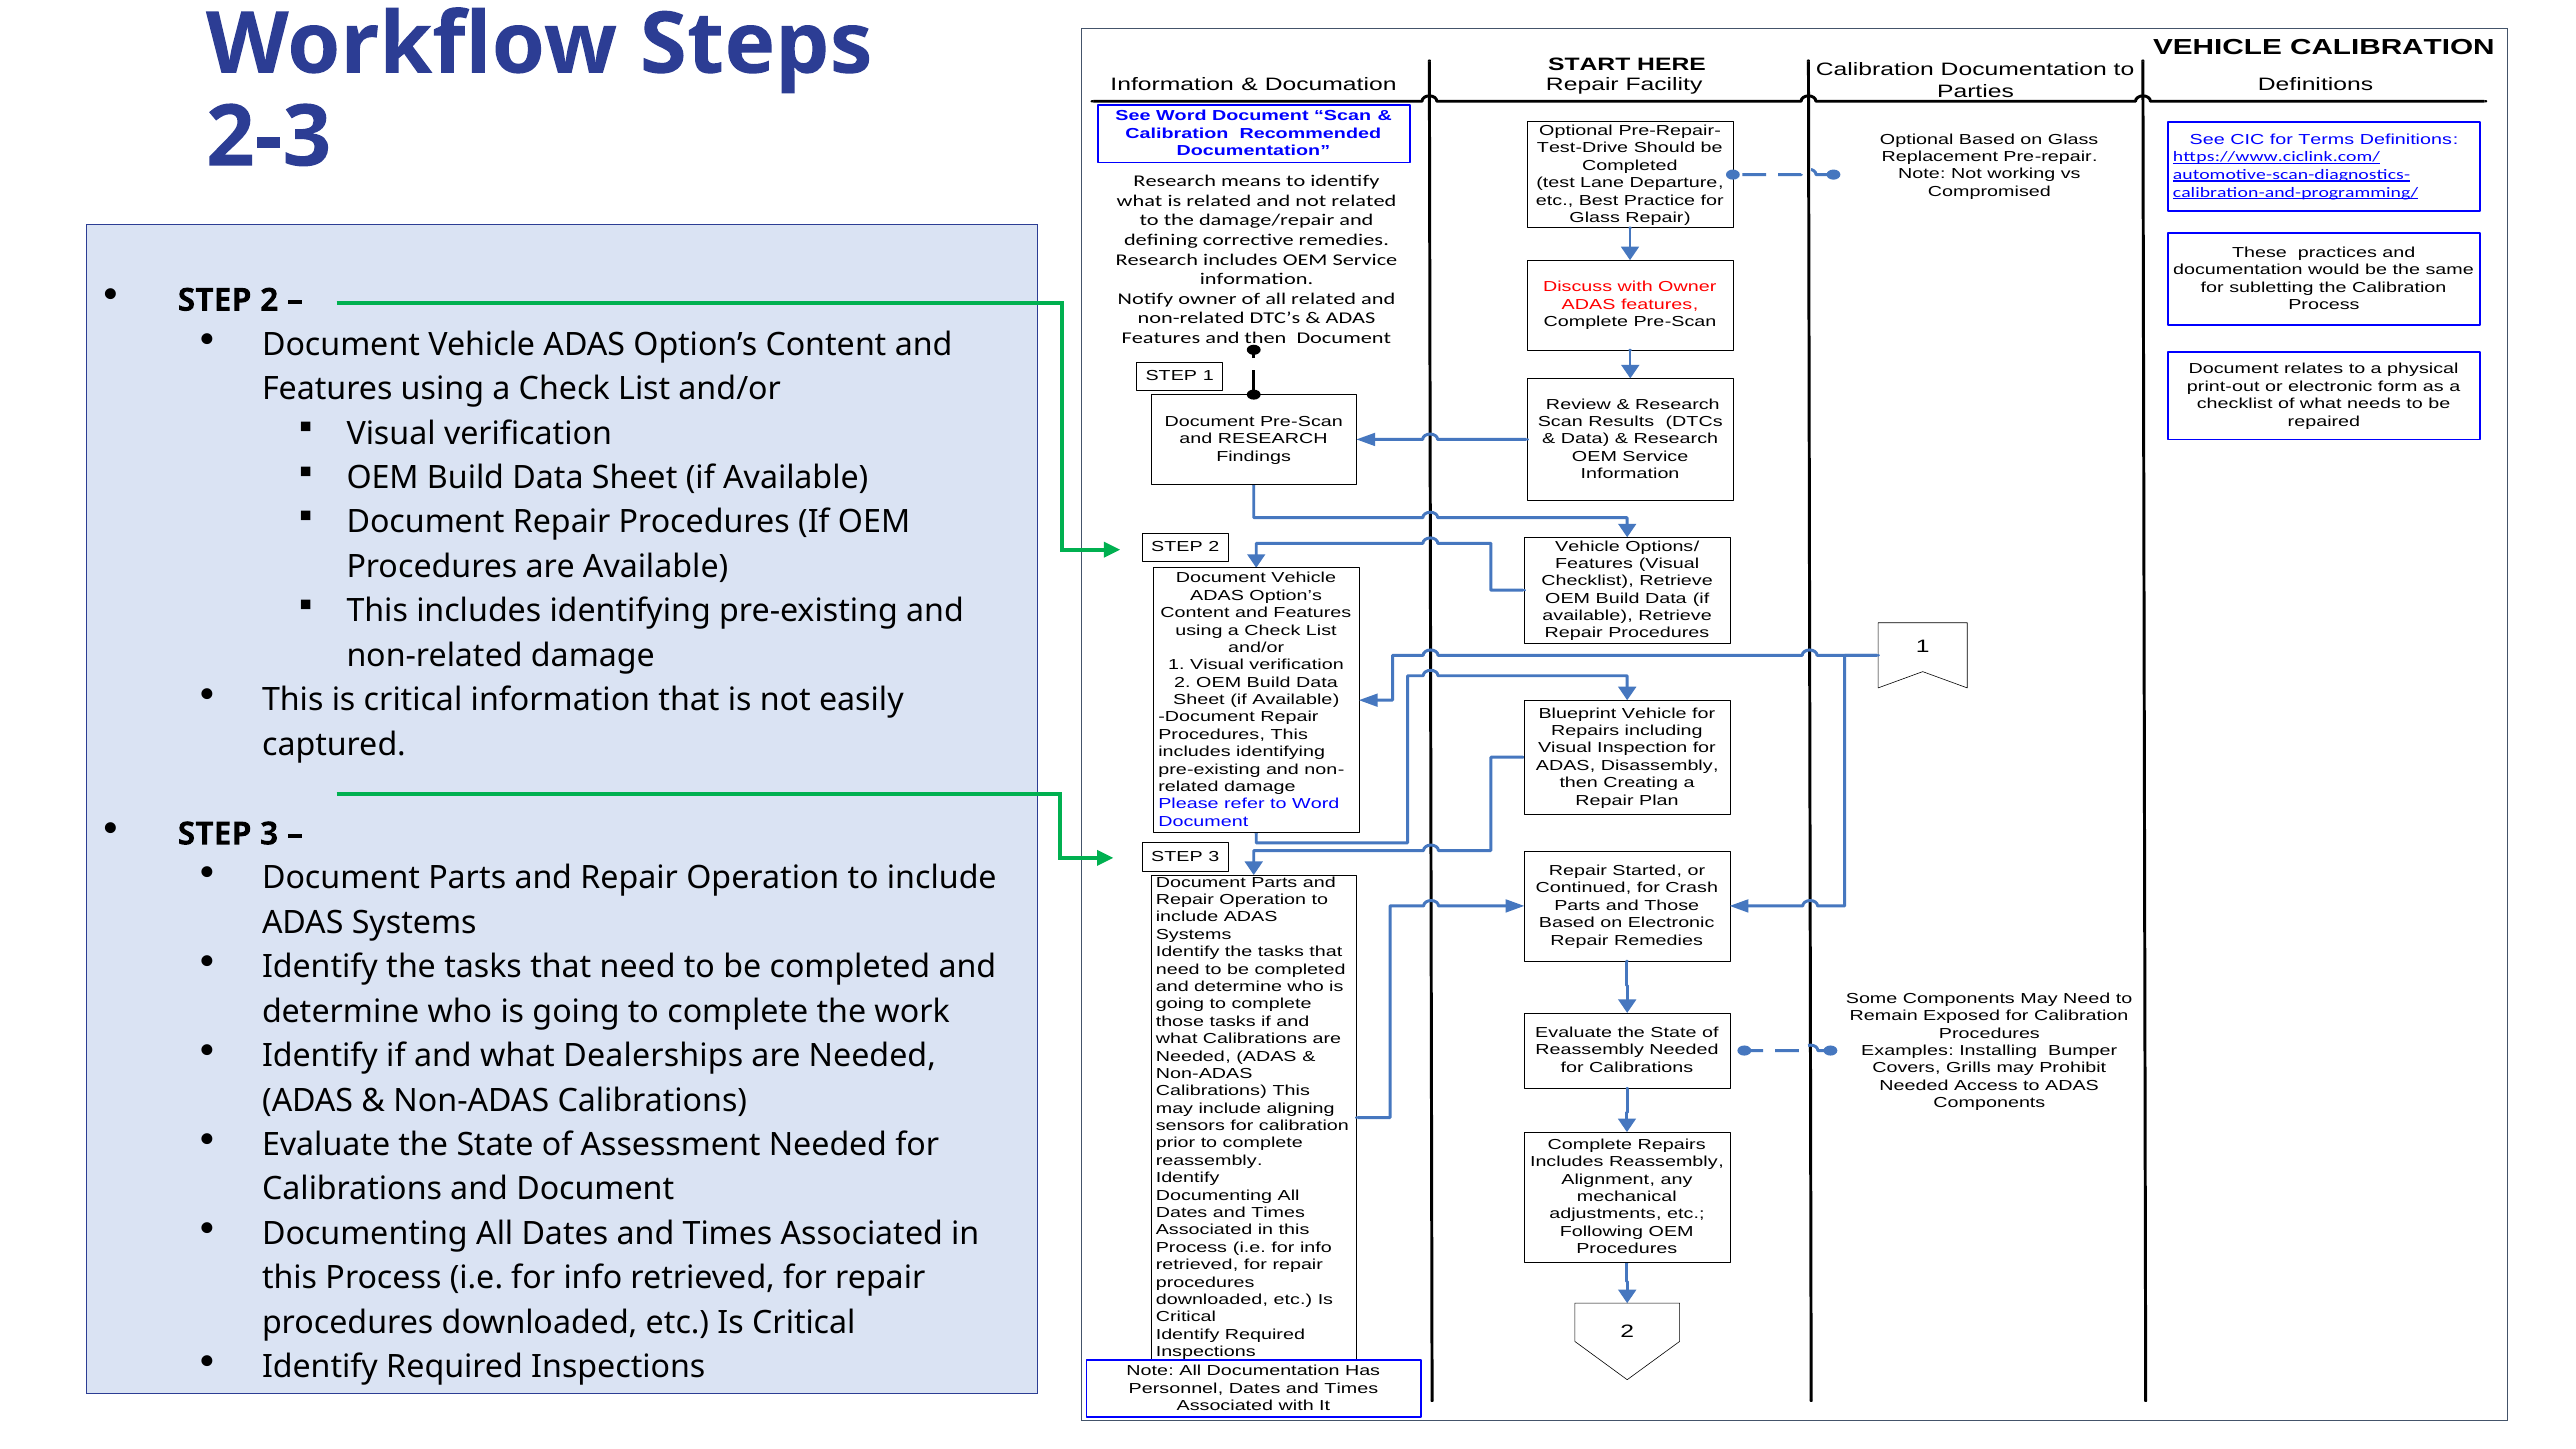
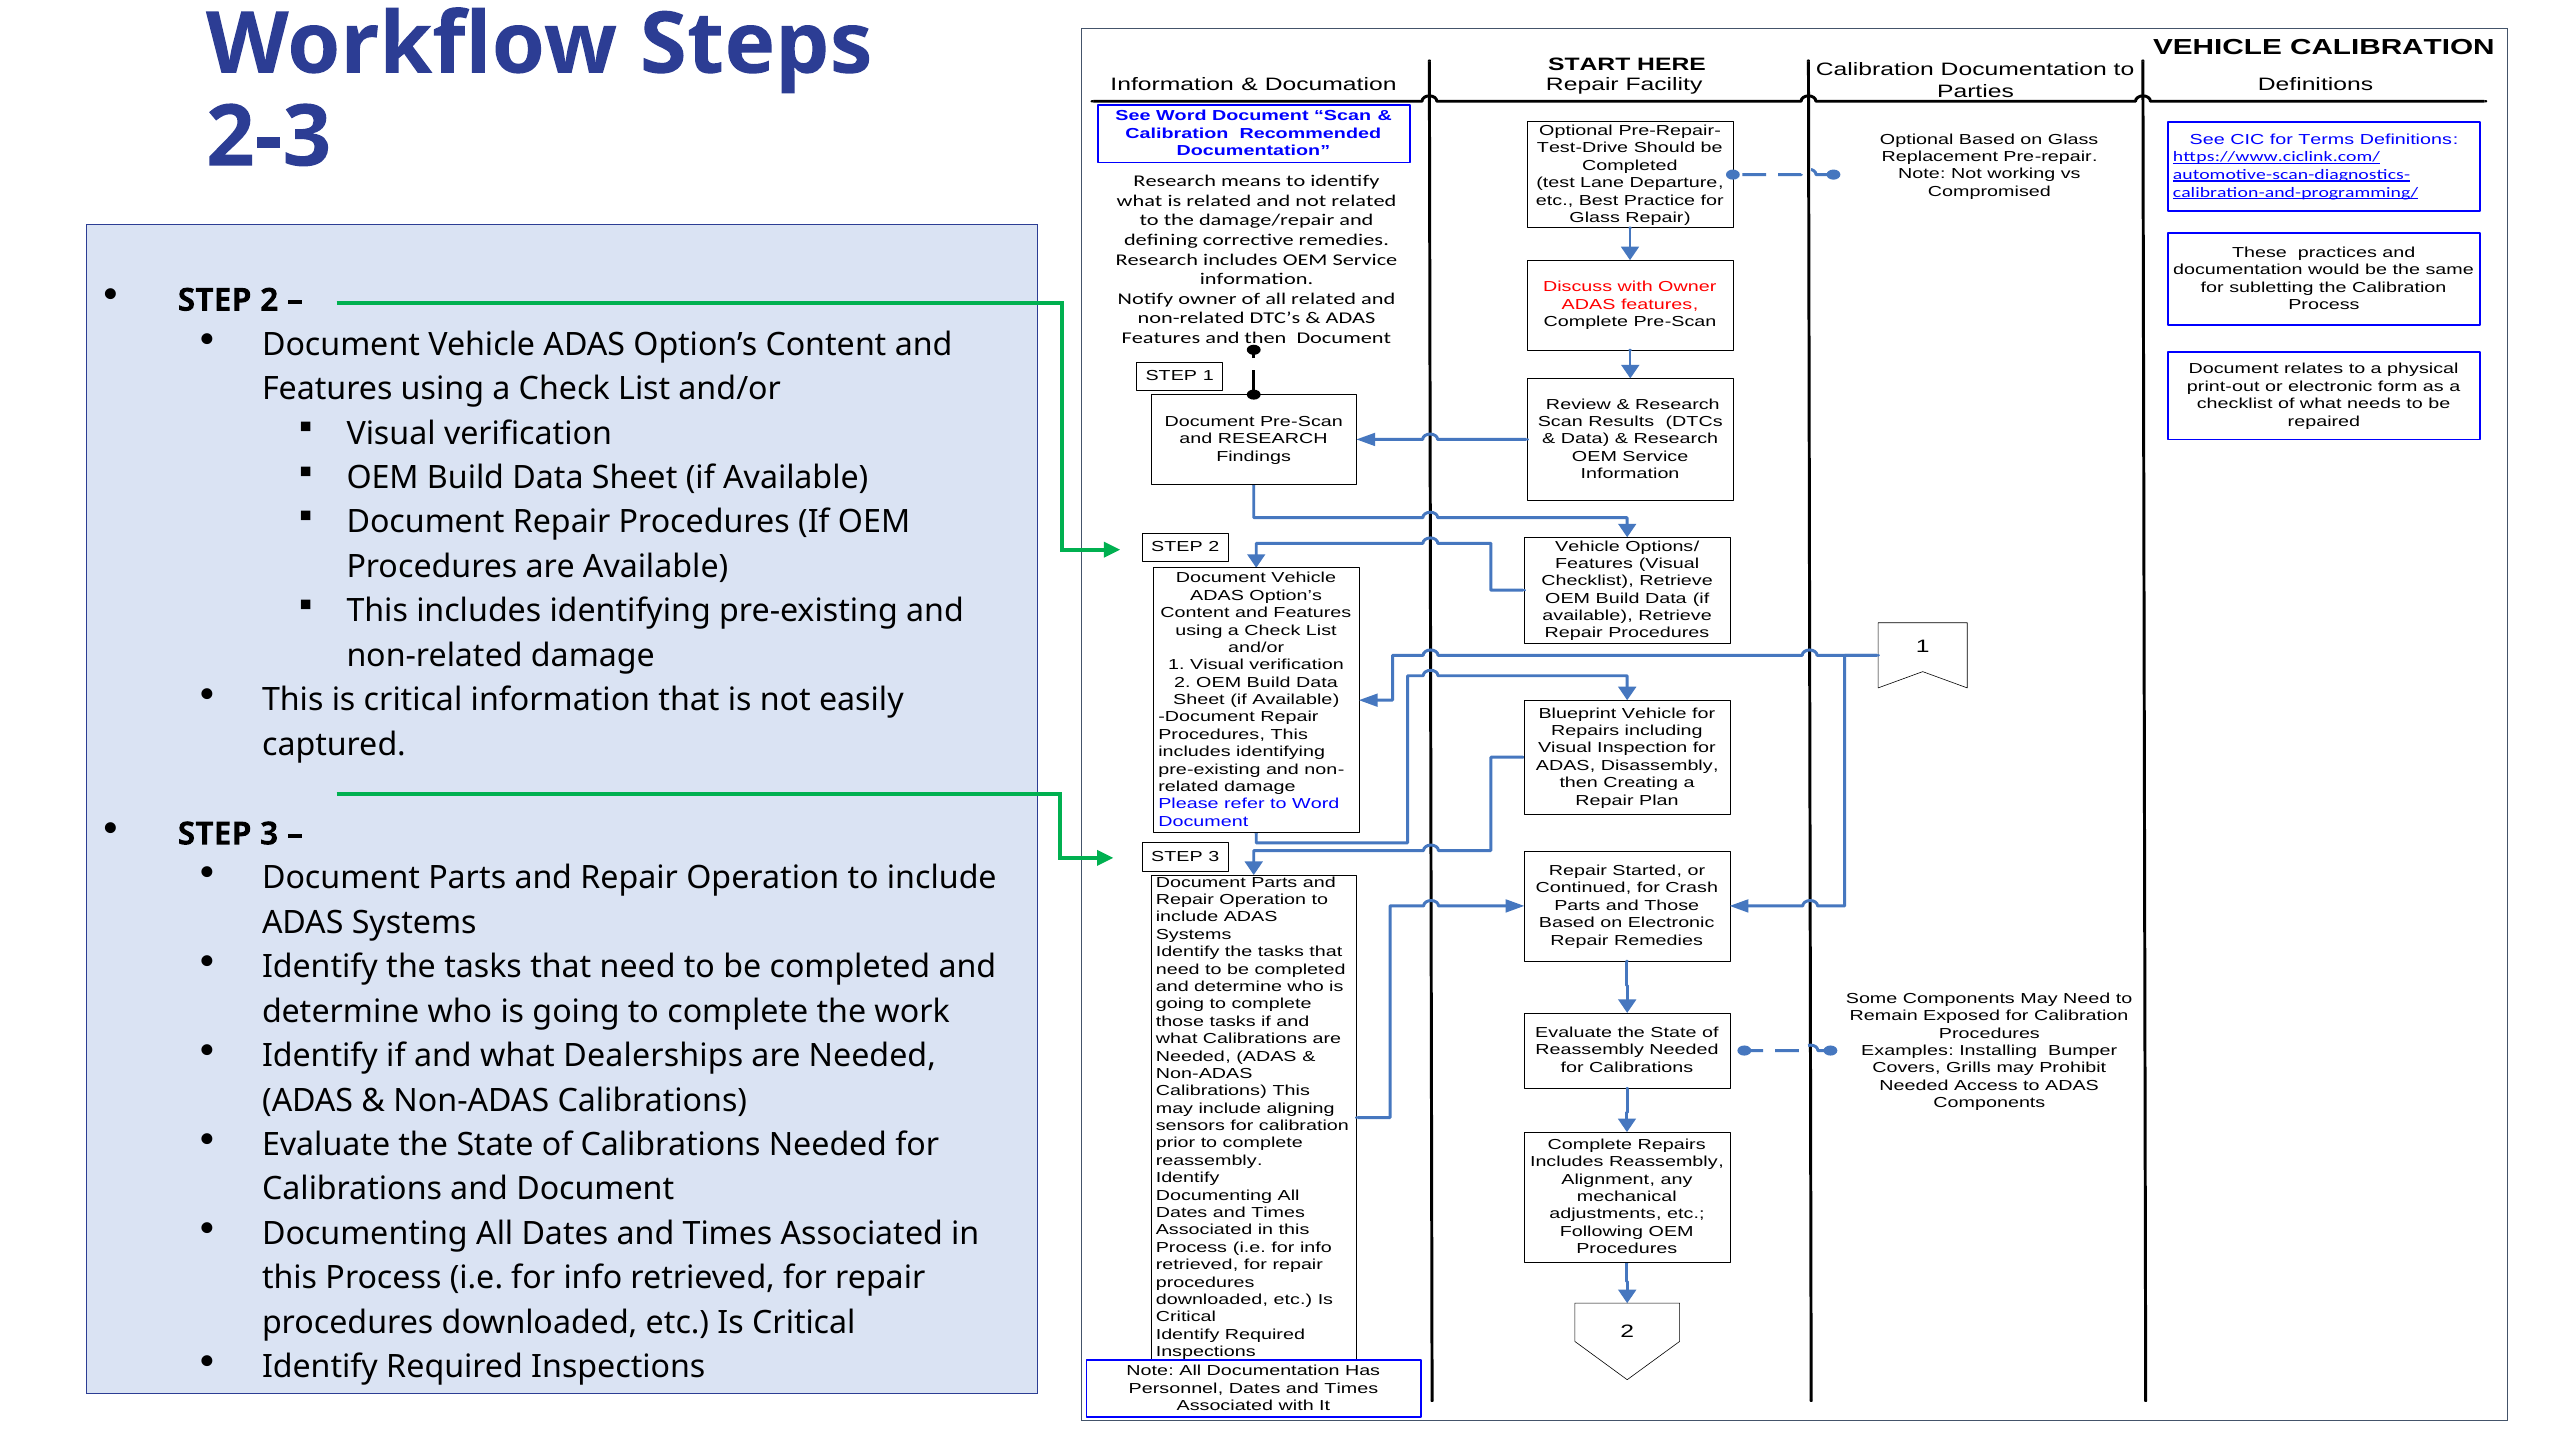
of Assessment: Assessment -> Calibrations (671, 1145)
